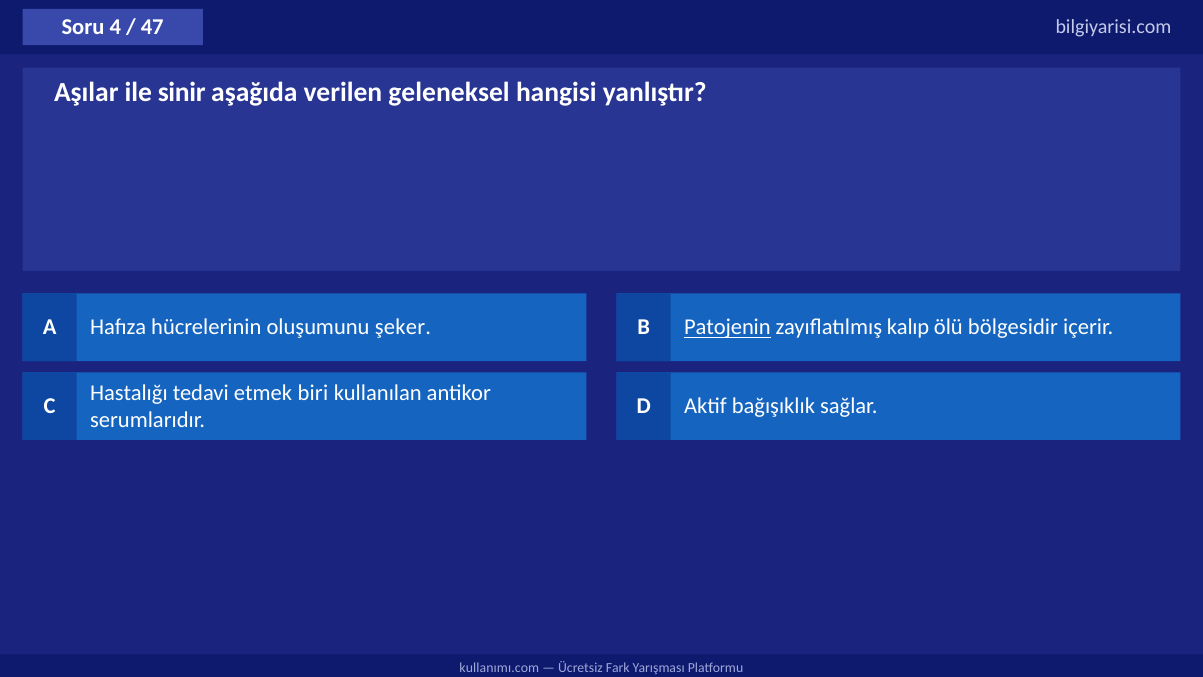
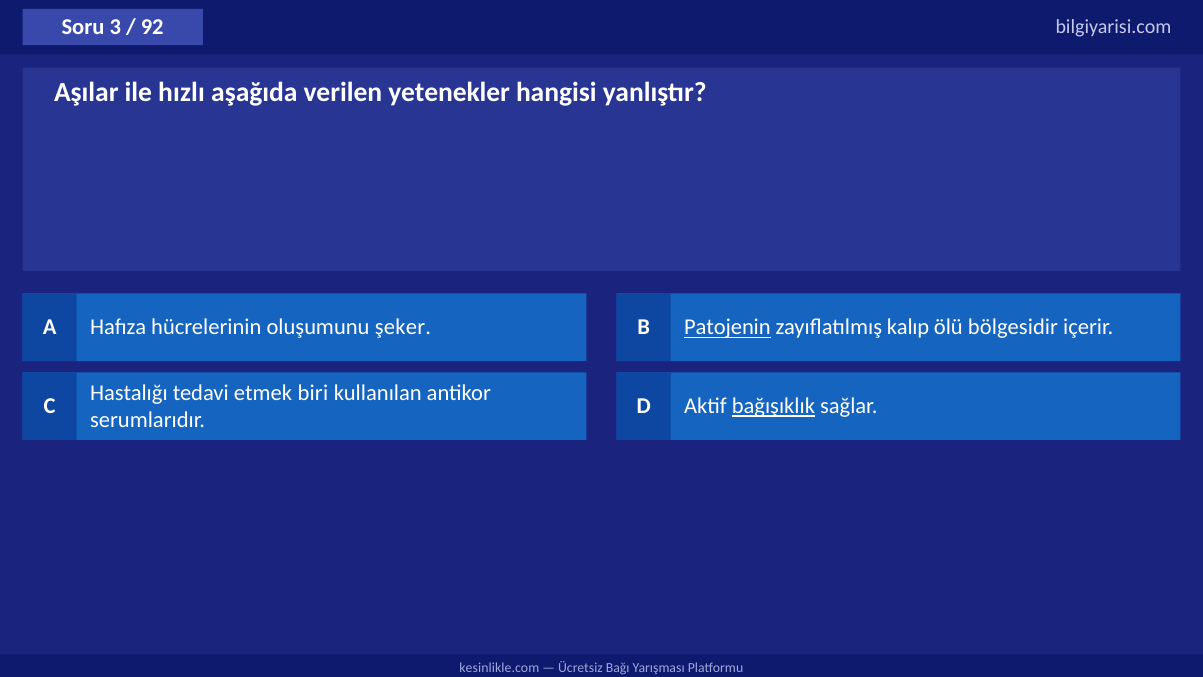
4: 4 -> 3 (115, 28)
47: 47 -> 92 (152, 28)
sinir: sinir -> hızlı (182, 93)
geleneksel: geleneksel -> yetenekler (449, 93)
bağışıklık underline: none -> present (773, 406)
kullanımı.com: kullanımı.com -> kesinlikle.com (499, 667)
Fark: Fark -> Bağı (618, 667)
